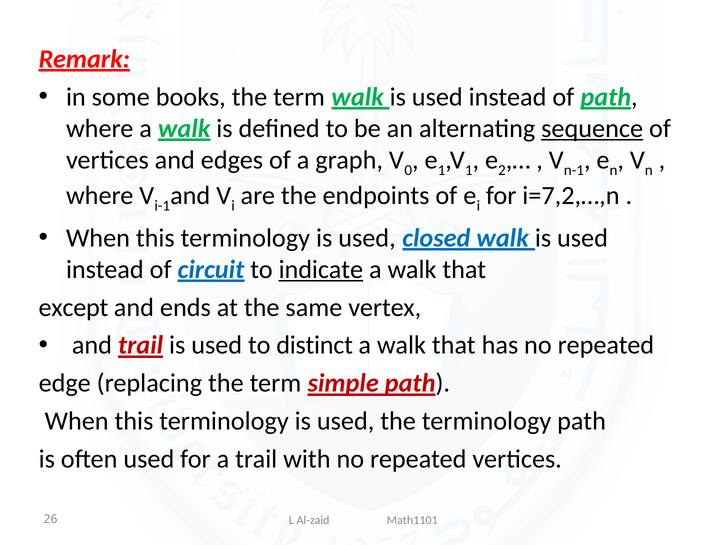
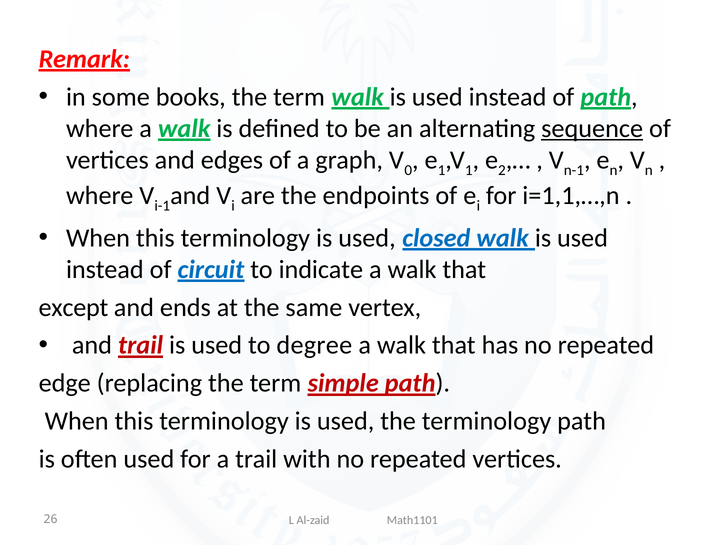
i=7,2,…,n: i=7,2,…,n -> i=1,1,…,n (571, 196)
indicate underline: present -> none (321, 270)
distinct: distinct -> degree (314, 345)
